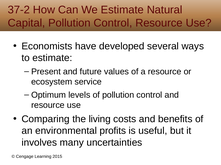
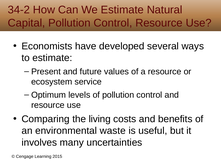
37-2: 37-2 -> 34-2 (19, 10)
profits: profits -> waste (113, 131)
